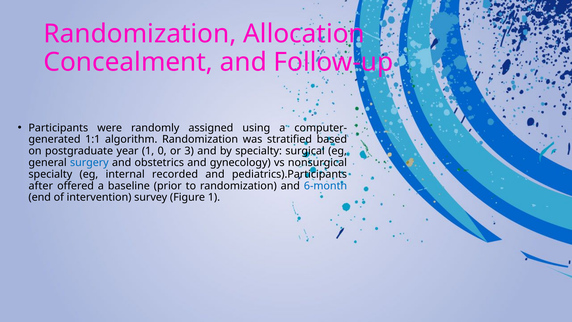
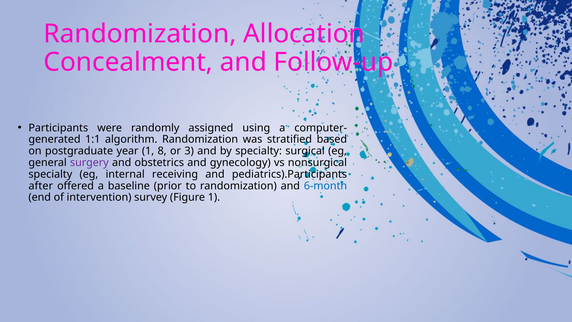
0: 0 -> 8 (162, 151)
surgery colour: blue -> purple (89, 163)
recorded: recorded -> receiving (175, 174)
